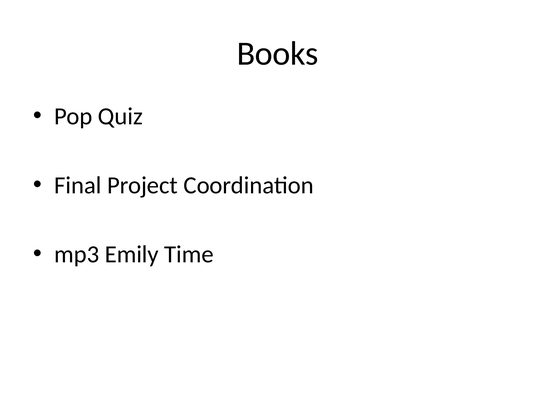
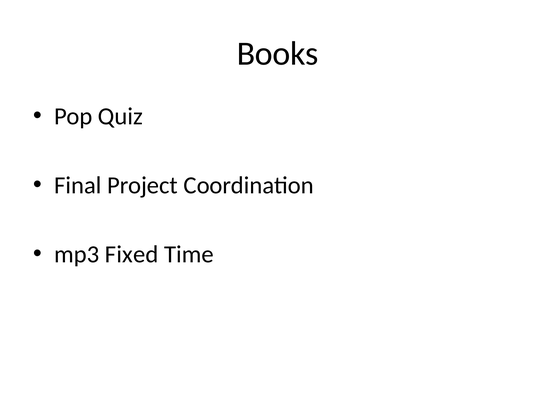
Emily: Emily -> Fixed (132, 255)
